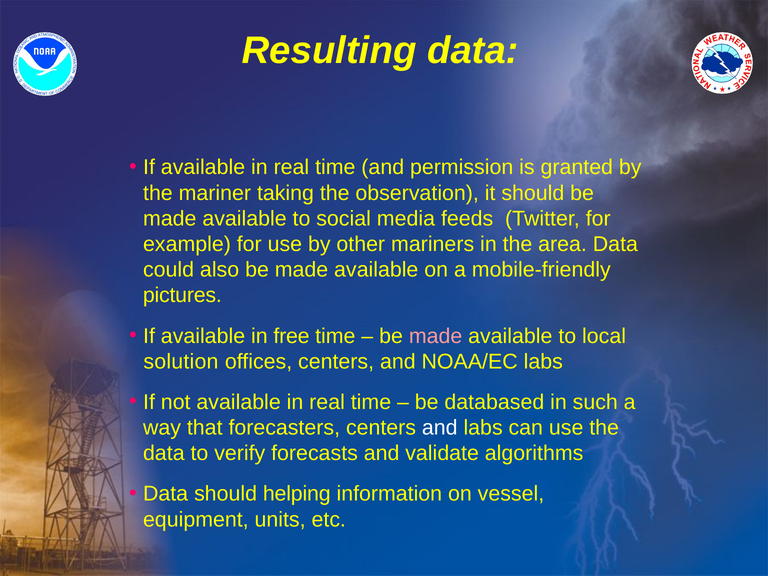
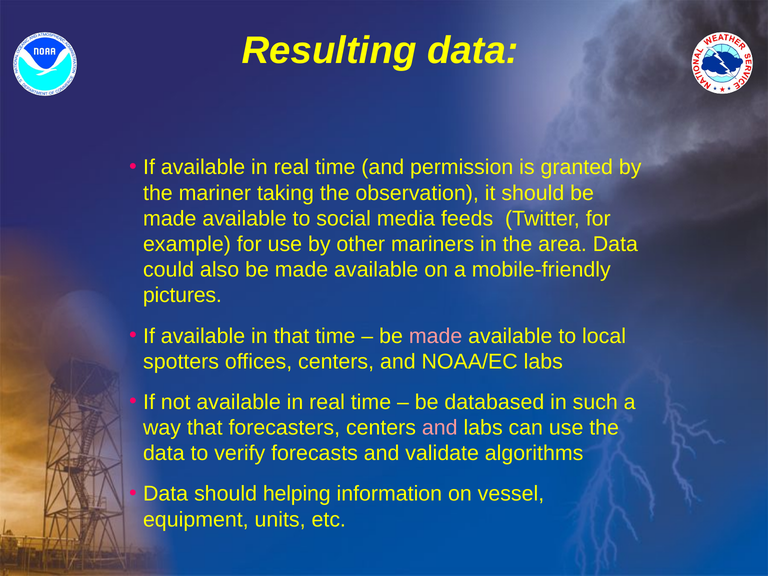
in free: free -> that (291, 336)
solution: solution -> spotters (181, 362)
and colour: white -> pink (440, 428)
